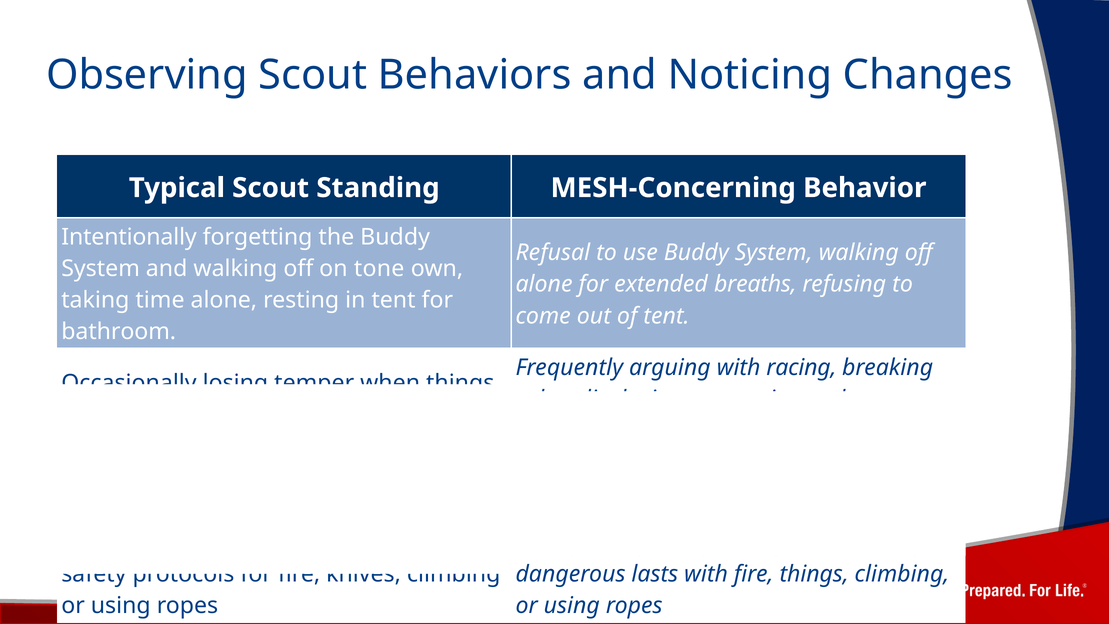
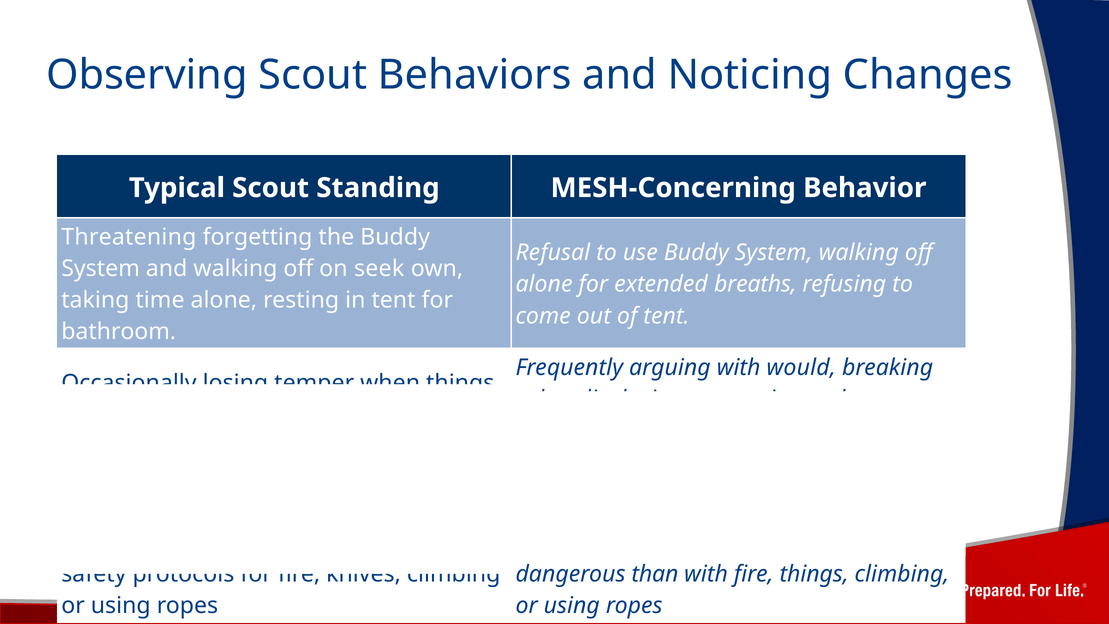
Intentionally: Intentionally -> Threatening (129, 237)
tone: tone -> seek (379, 268)
racing: racing -> would (801, 367)
lasts: lasts -> than (655, 574)
